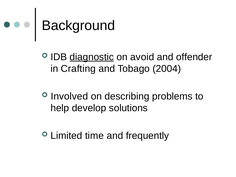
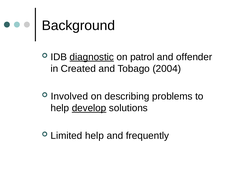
avoid: avoid -> patrol (142, 57)
Crafting: Crafting -> Created (78, 69)
develop underline: none -> present (89, 108)
Limited time: time -> help (94, 136)
